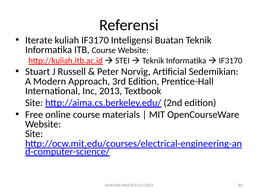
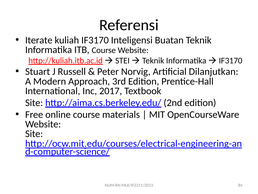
Sedemikian: Sedemikian -> Dilanjutkan (214, 71)
2013: 2013 -> 2017 (111, 91)
